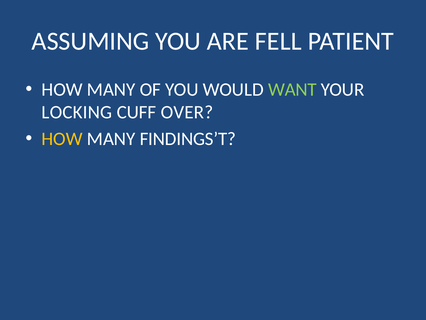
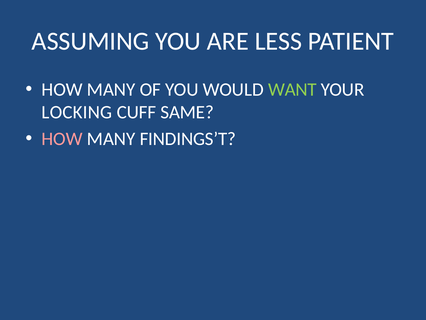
FELL: FELL -> LESS (278, 41)
OVER: OVER -> SAME (187, 112)
HOW colour: yellow -> pink (62, 139)
